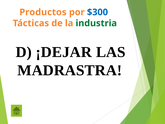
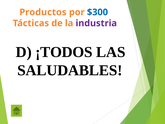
industria colour: green -> purple (96, 23)
¡DEJAR: ¡DEJAR -> ¡TODOS (64, 52)
MADRASTRA: MADRASTRA -> SALUDABLES (70, 70)
